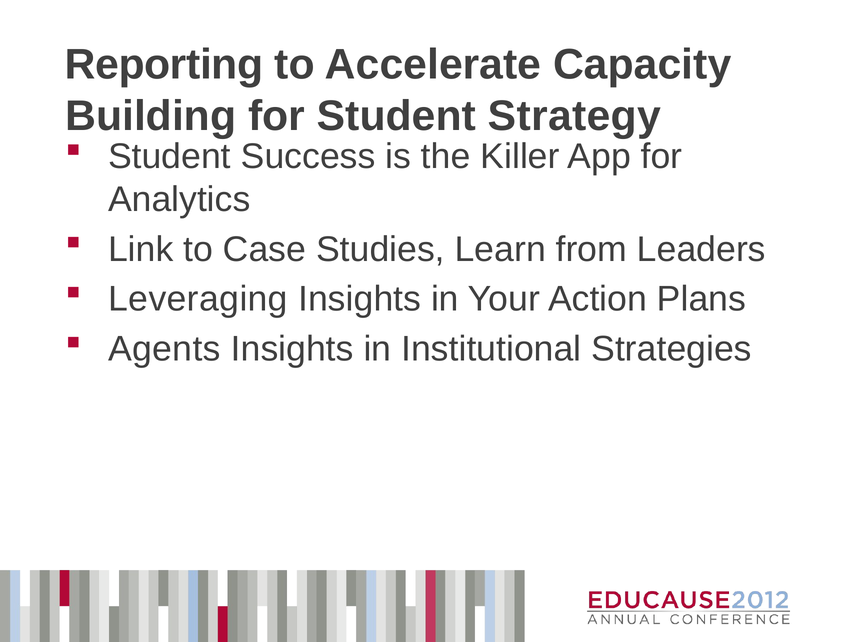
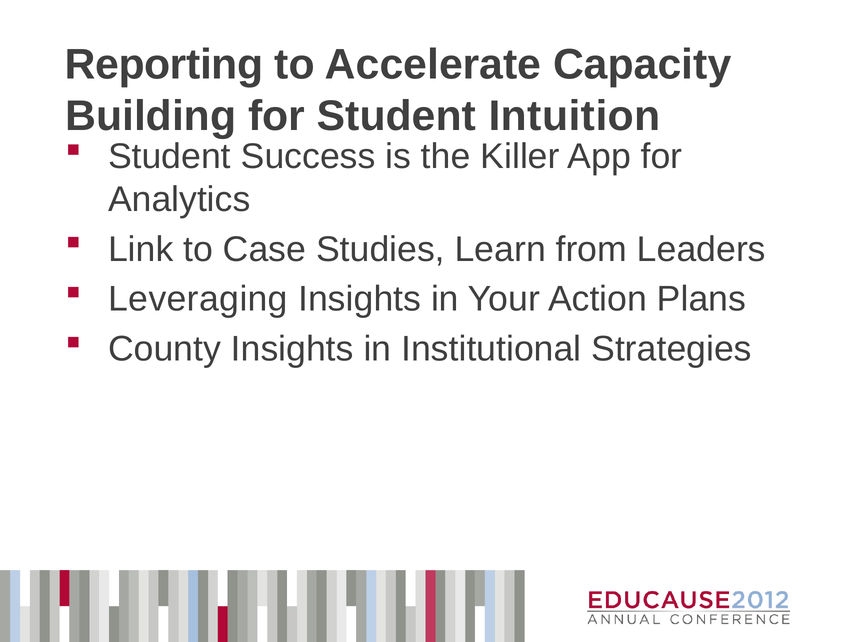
Strategy: Strategy -> Intuition (575, 116)
Agents: Agents -> County (165, 349)
